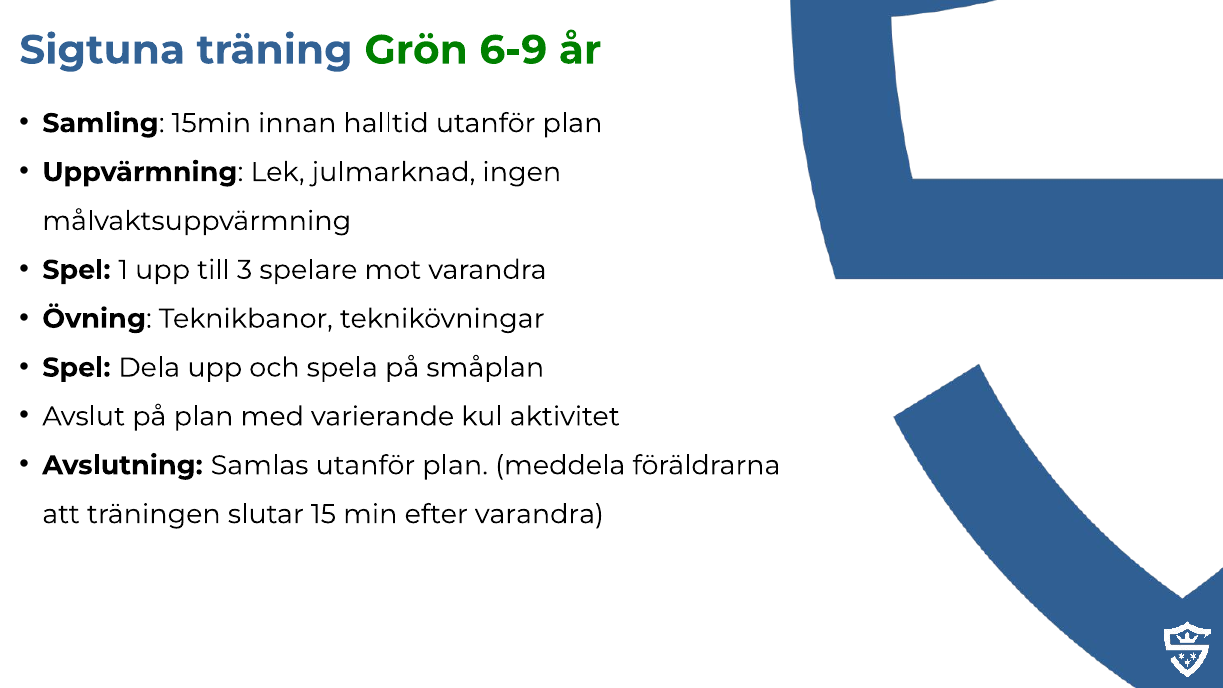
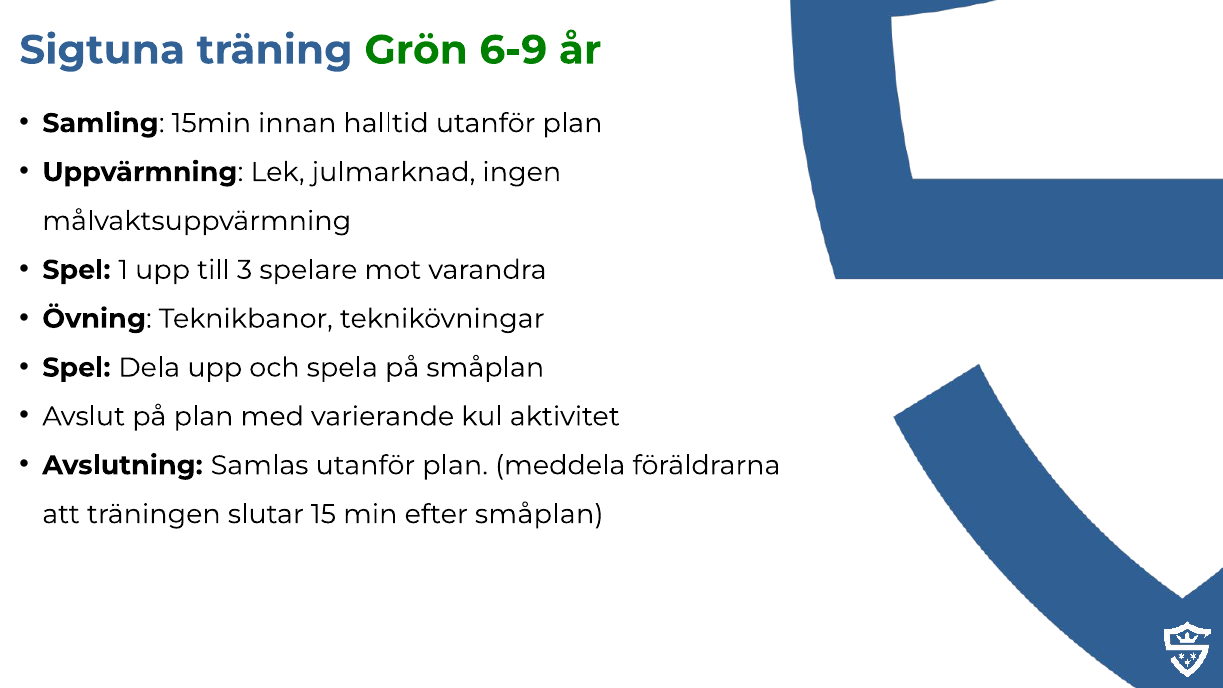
efter varandra: varandra -> småplan (539, 514)
